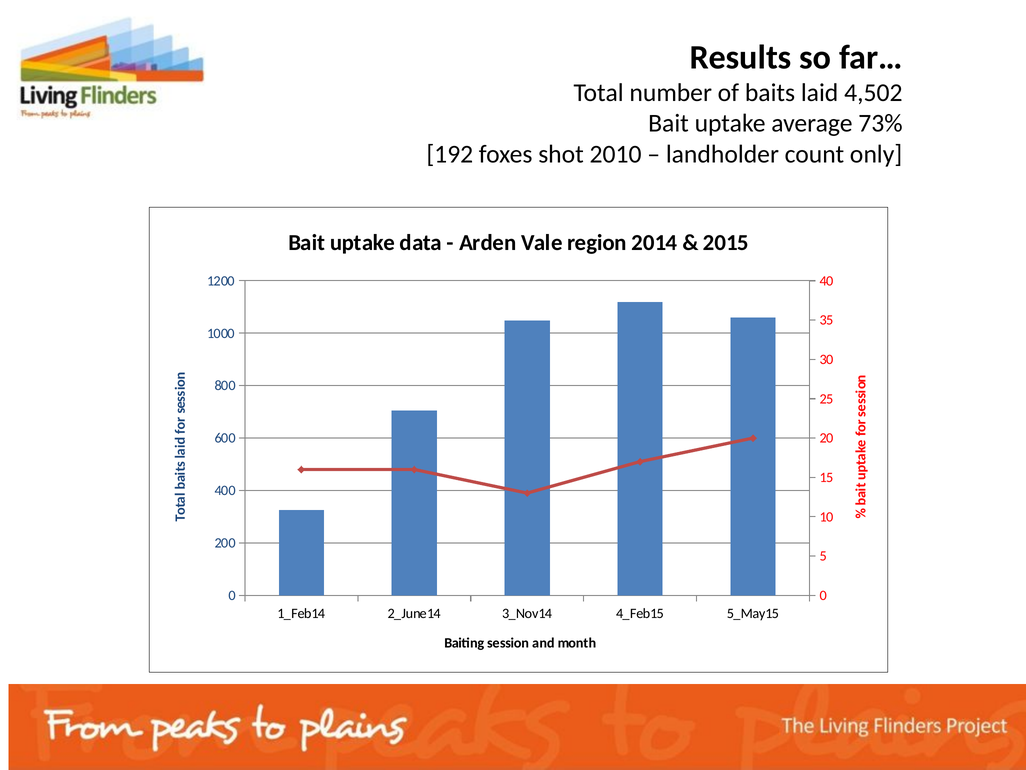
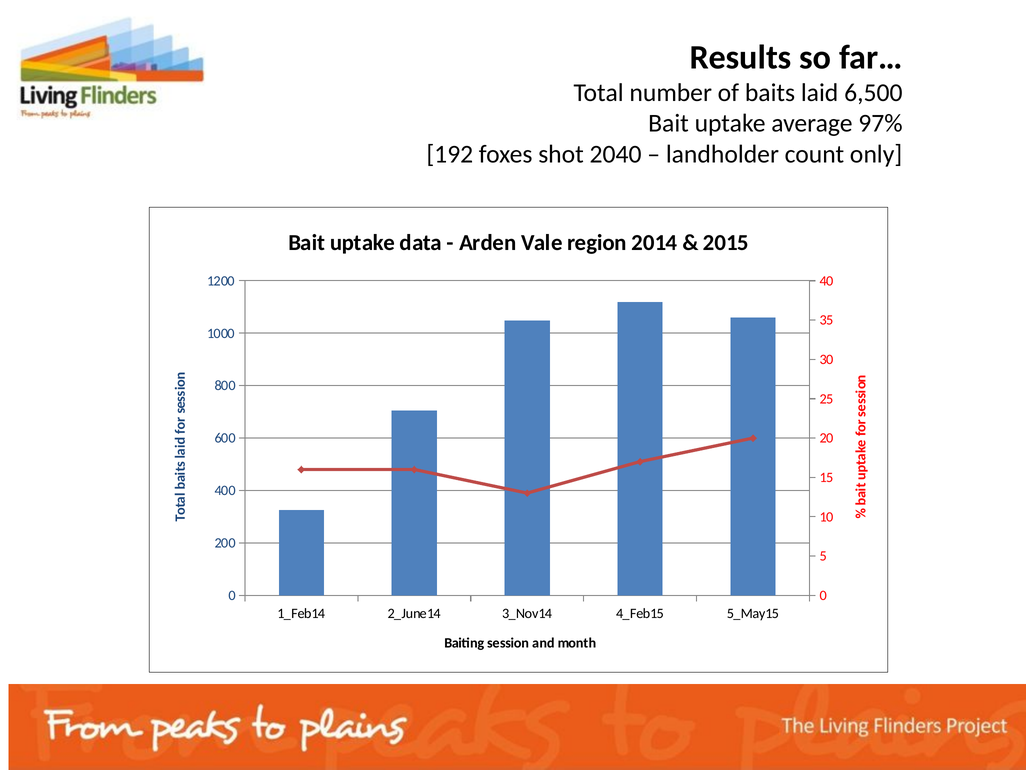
4,502: 4,502 -> 6,500 (873, 92)
73%: 73% -> 97% (880, 123)
2010: 2010 -> 2040 (616, 154)
